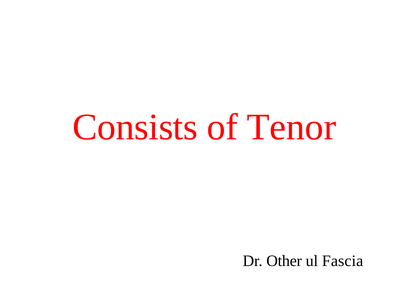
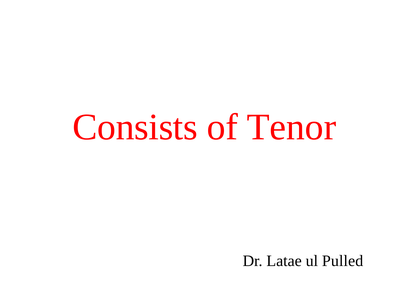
Other: Other -> Latae (284, 261)
Fascia: Fascia -> Pulled (343, 261)
